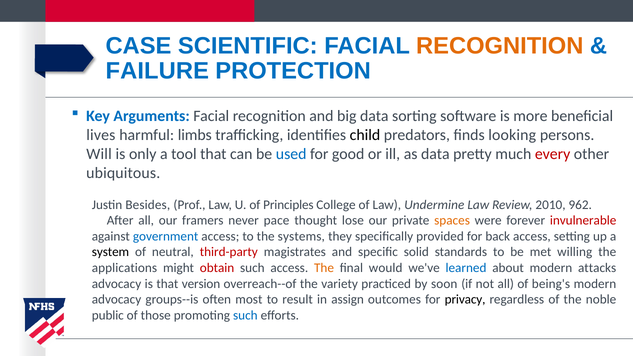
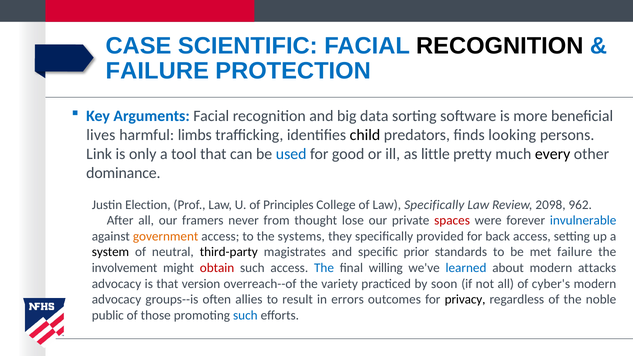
RECOGNITION colour: orange -> black (500, 46)
Will: Will -> Link (99, 154)
as data: data -> little (435, 154)
every colour: red -> black (553, 154)
ubiquitous: ubiquitous -> dominance (123, 173)
Besides: Besides -> Election (148, 205)
Law Undermine: Undermine -> Specifically (434, 205)
2010: 2010 -> 2098 (551, 205)
pace: pace -> from (277, 221)
spaces colour: orange -> red (452, 221)
invulnerable colour: red -> blue (583, 221)
government colour: blue -> orange (166, 236)
third-party colour: red -> black (229, 252)
solid: solid -> prior (416, 252)
met willing: willing -> failure (575, 252)
applications: applications -> involvement (125, 268)
The colour: orange -> blue (324, 268)
would: would -> willing (386, 268)
being's: being's -> cyber's (551, 284)
most: most -> allies (249, 300)
assign: assign -> errors (348, 300)
